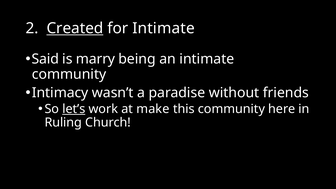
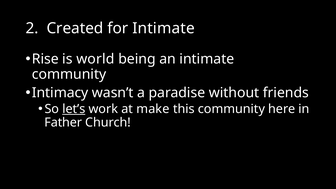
Created underline: present -> none (75, 28)
Said: Said -> Rise (45, 59)
marry: marry -> world (95, 59)
Ruling: Ruling -> Father (63, 122)
